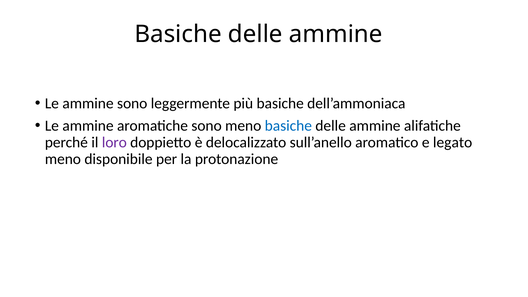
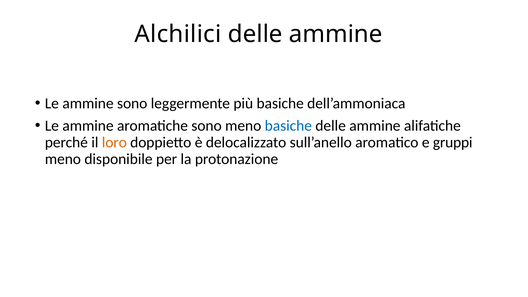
Basiche: Basiche -> Alchilici (178, 34)
loro colour: purple -> orange (114, 142)
legato: legato -> gruppi (453, 142)
